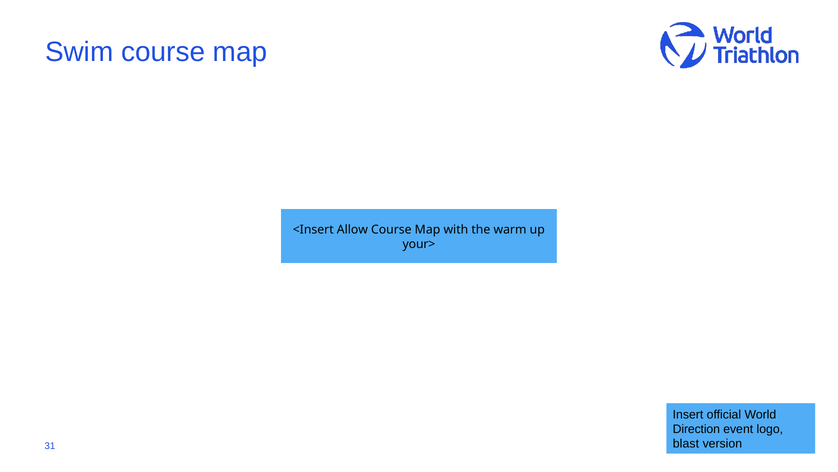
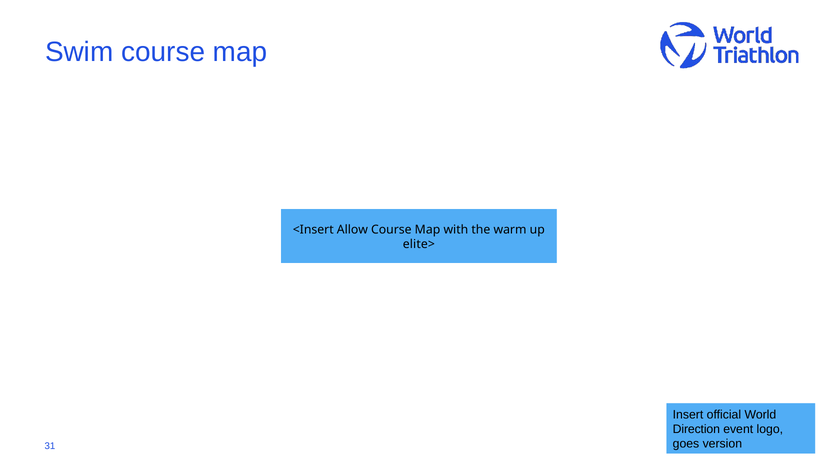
your>: your> -> elite> (419, 244)
blast: blast -> goes (686, 443)
